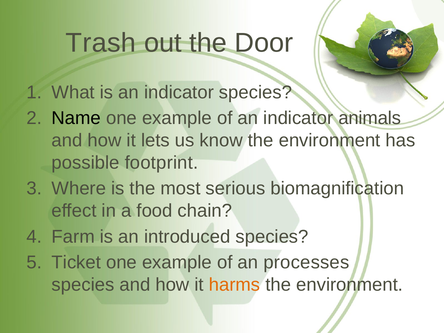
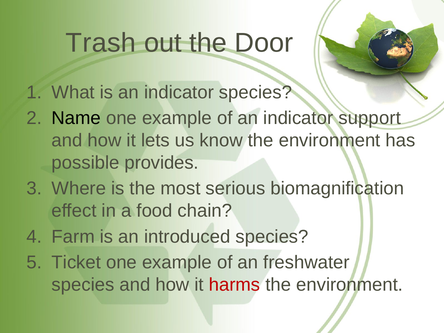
animals: animals -> support (370, 118)
footprint: footprint -> provides (162, 163)
processes: processes -> freshwater (306, 263)
harms colour: orange -> red (235, 285)
